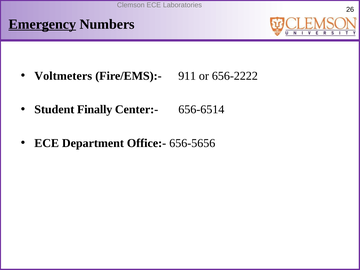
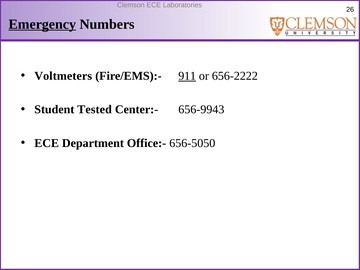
911 underline: none -> present (187, 76)
Finally: Finally -> Tested (95, 109)
656-6514: 656-6514 -> 656-9943 (201, 109)
656-5656: 656-5656 -> 656-5050 (192, 143)
